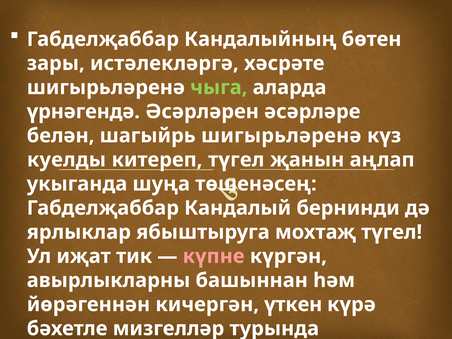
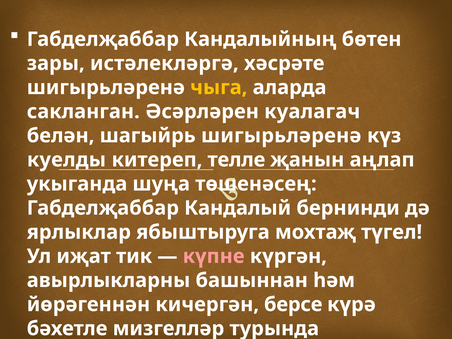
чыга colour: light green -> yellow (219, 87)
үрнәгендә: үрнәгендә -> сакланган (83, 112)
әсәрләре: әсәрләре -> куалагач (312, 112)
китереп түгел: түгел -> телле (236, 160)
үткен: үткен -> берсе (293, 304)
